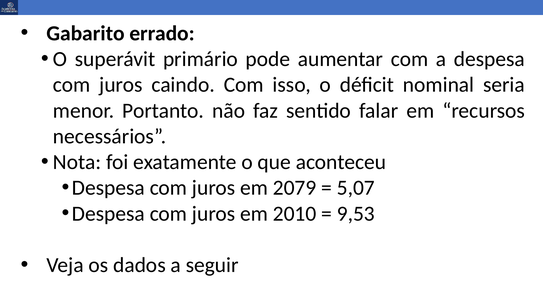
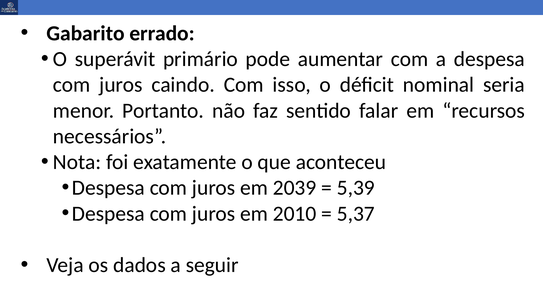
2079: 2079 -> 2039 (295, 188)
5,07: 5,07 -> 5,39 (356, 188)
9,53: 9,53 -> 5,37 (356, 214)
